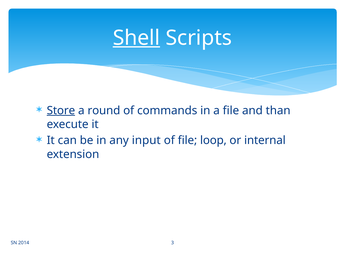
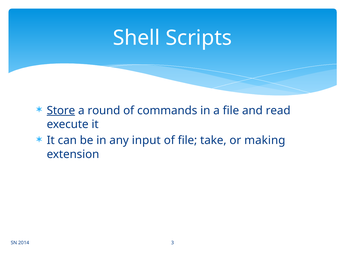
Shell underline: present -> none (136, 38)
than: than -> read (278, 110)
loop: loop -> take (213, 140)
internal: internal -> making (265, 140)
